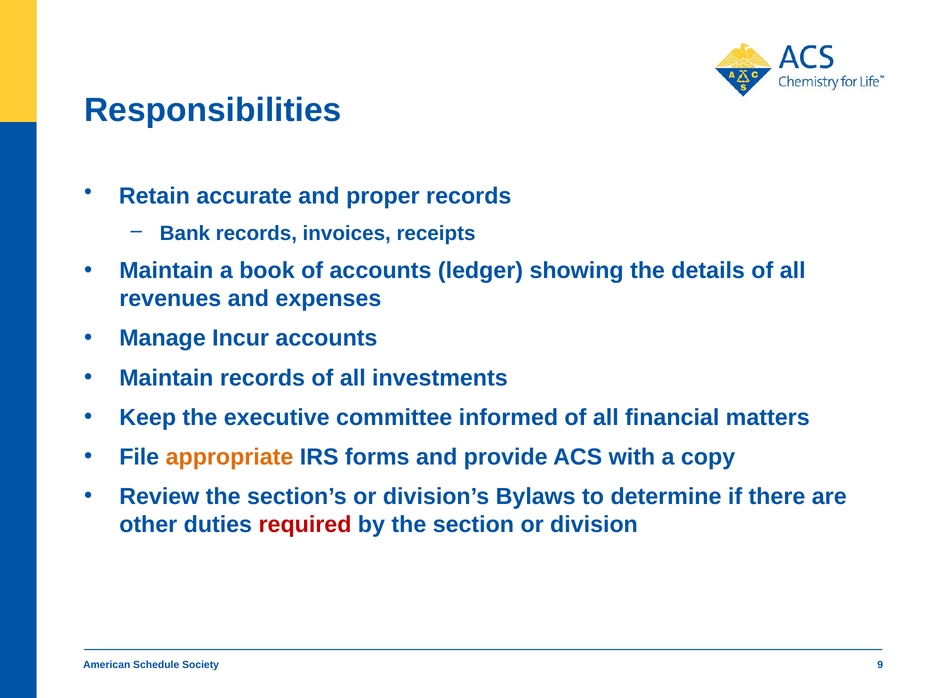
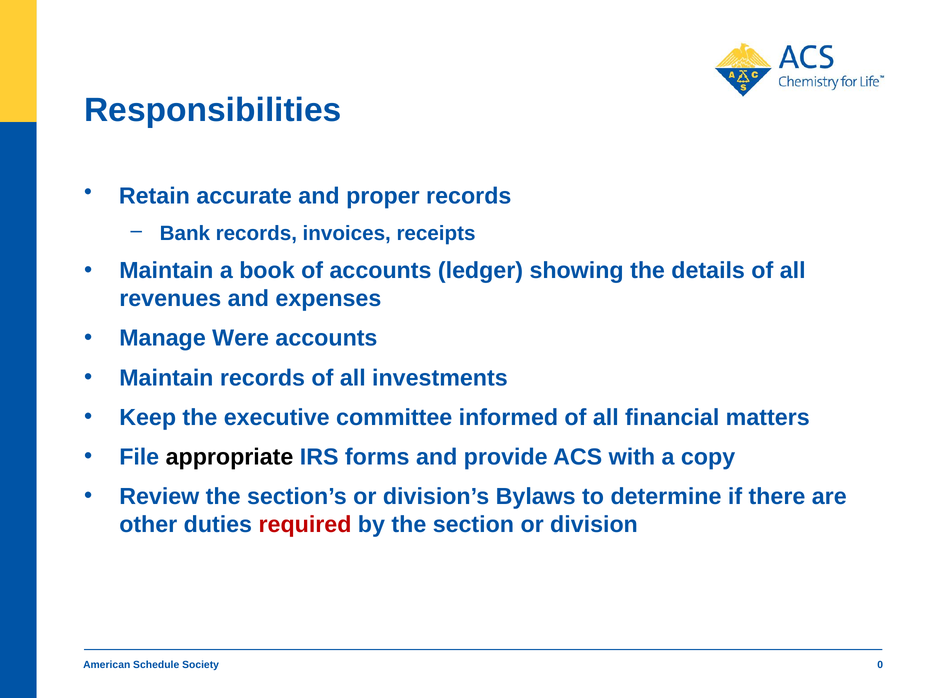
Incur: Incur -> Were (241, 338)
appropriate colour: orange -> black (230, 457)
9: 9 -> 0 (880, 664)
